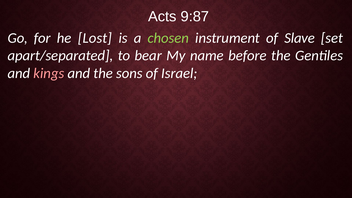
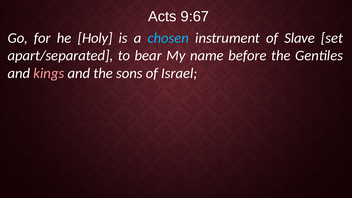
9:87: 9:87 -> 9:67 (195, 17)
Lost: Lost -> Holy (95, 38)
chosen colour: light green -> light blue (168, 38)
